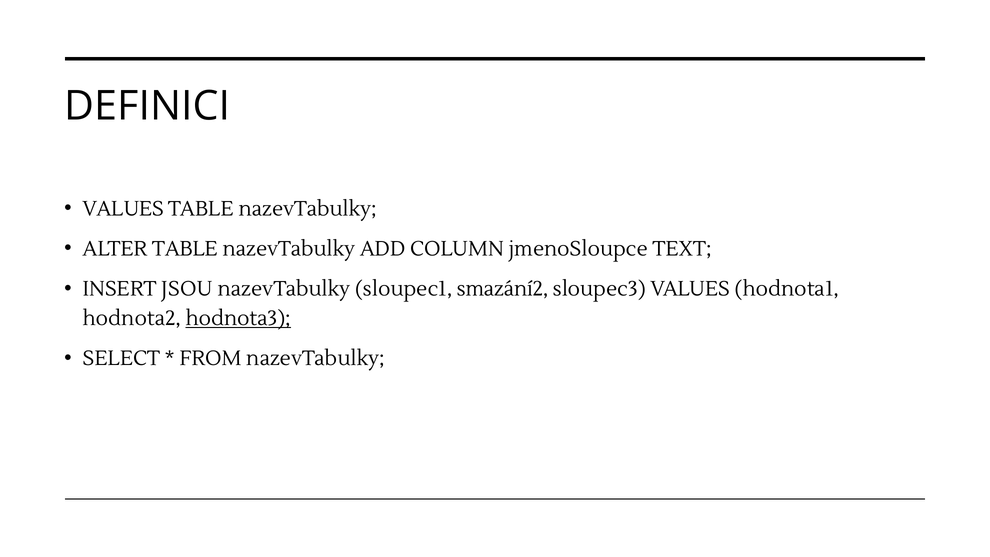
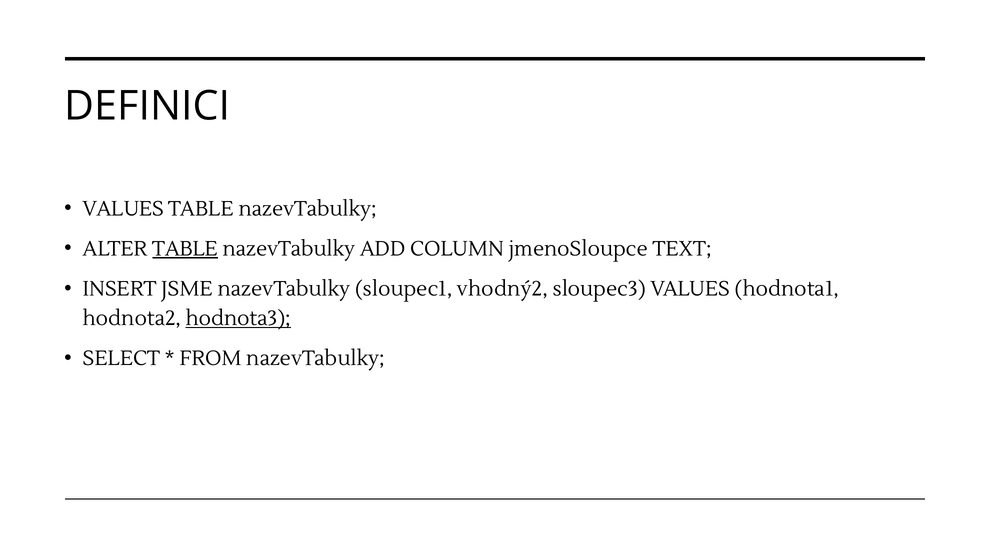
TABLE underline: none -> present (185, 249)
JSOU: JSOU -> JSME (187, 289)
smazání2: smazání2 -> vhodný2 (502, 289)
